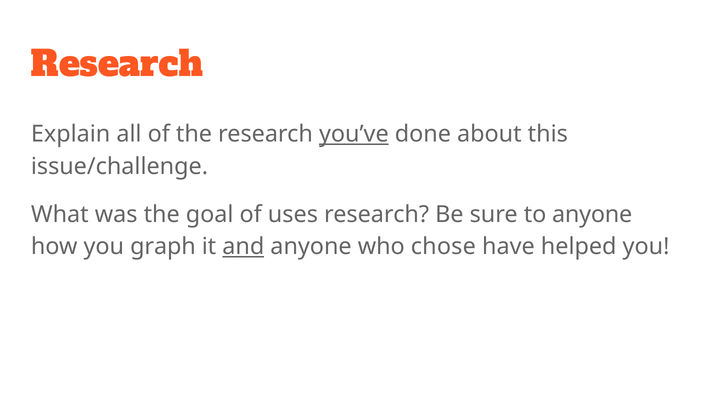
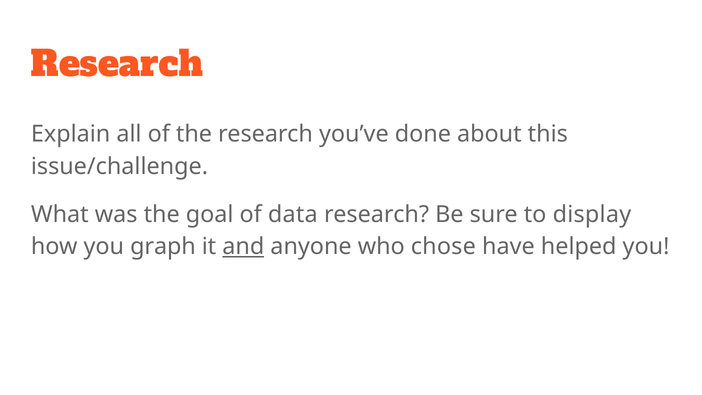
you’ve underline: present -> none (354, 134)
uses: uses -> data (293, 214)
to anyone: anyone -> display (592, 214)
